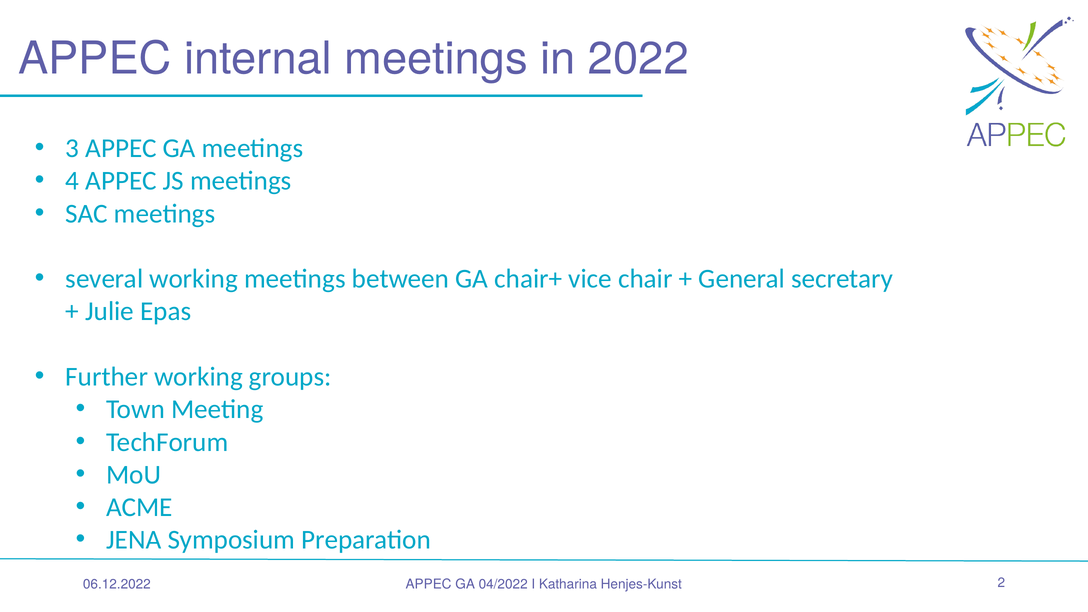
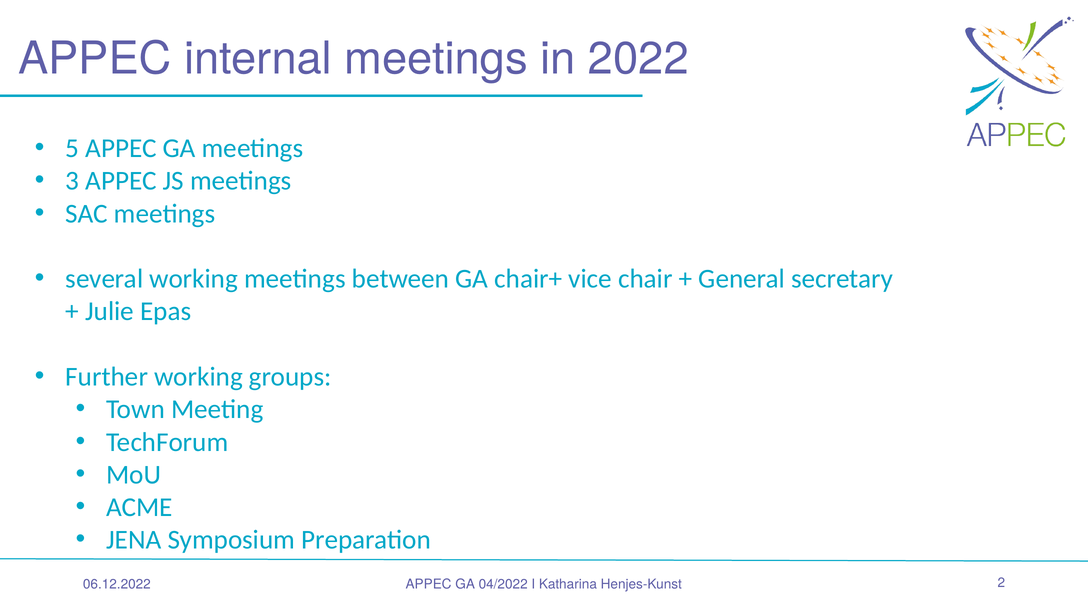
3: 3 -> 5 (72, 148)
4: 4 -> 3 (72, 181)
